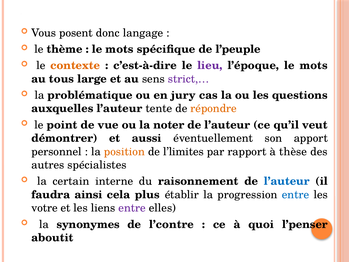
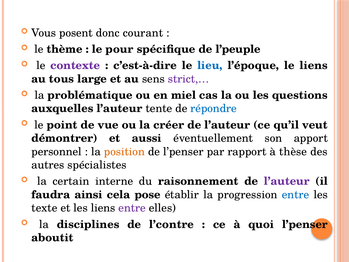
langage: langage -> courant (143, 33)
mots: mots -> pour (119, 49)
contexte colour: orange -> purple (75, 65)
lieu colour: purple -> blue (210, 65)
l’époque le mots: mots -> liens (314, 65)
jury: jury -> miel (184, 95)
répondre colour: orange -> blue (214, 108)
noter: noter -> créer (169, 125)
de l’limites: l’limites -> l’penser (183, 151)
l’auteur colour: blue -> purple (287, 181)
plus: plus -> pose (147, 194)
votre: votre -> texte (44, 208)
synonymes: synonymes -> disciplines (88, 224)
